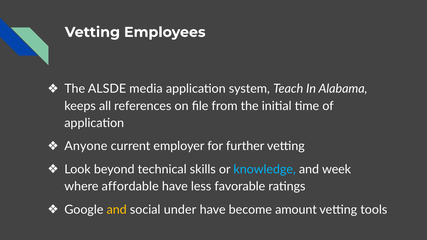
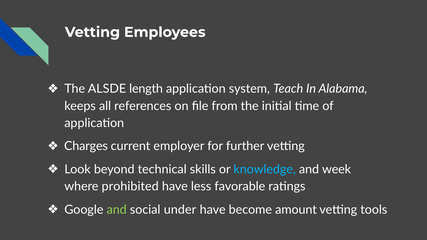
media: media -> length (146, 89)
Anyone: Anyone -> Charges (86, 146)
affordable: affordable -> prohibited (130, 187)
and colour: yellow -> light green (117, 210)
